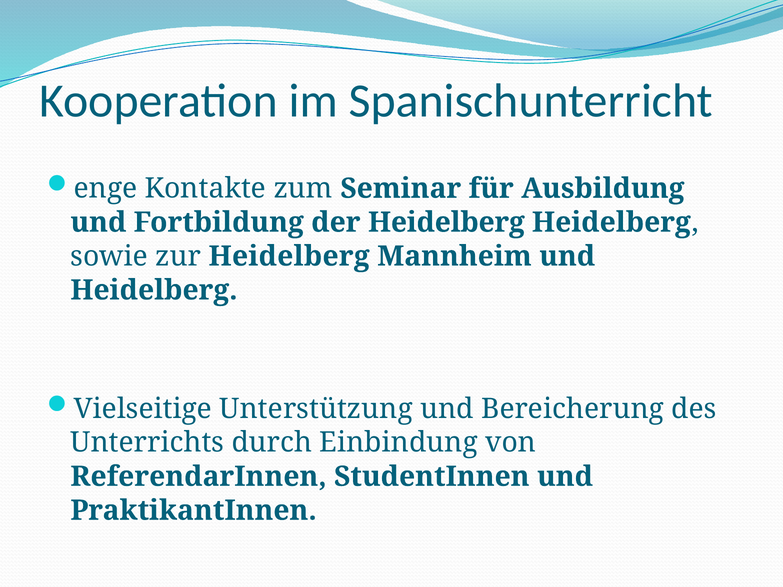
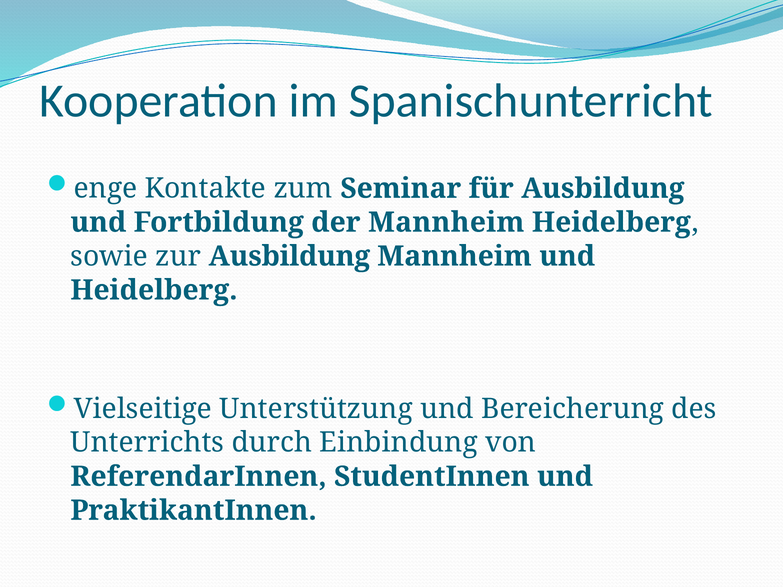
der Heidelberg: Heidelberg -> Mannheim (446, 222)
zur Heidelberg: Heidelberg -> Ausbildung (289, 256)
